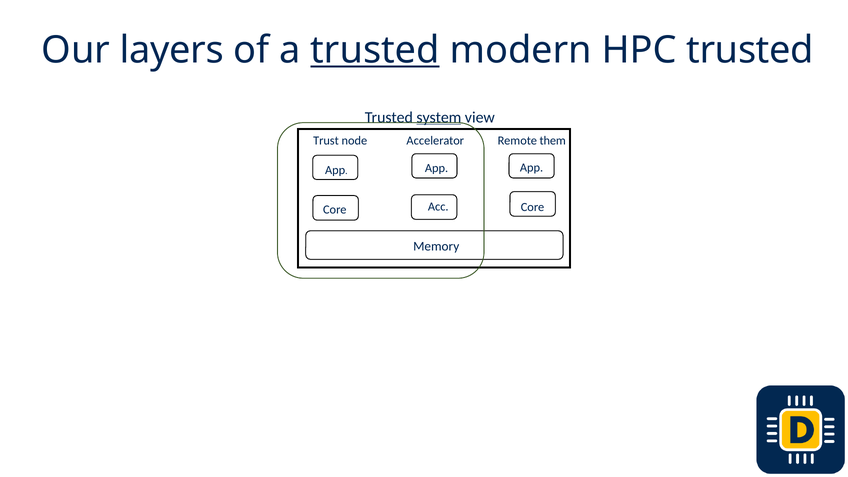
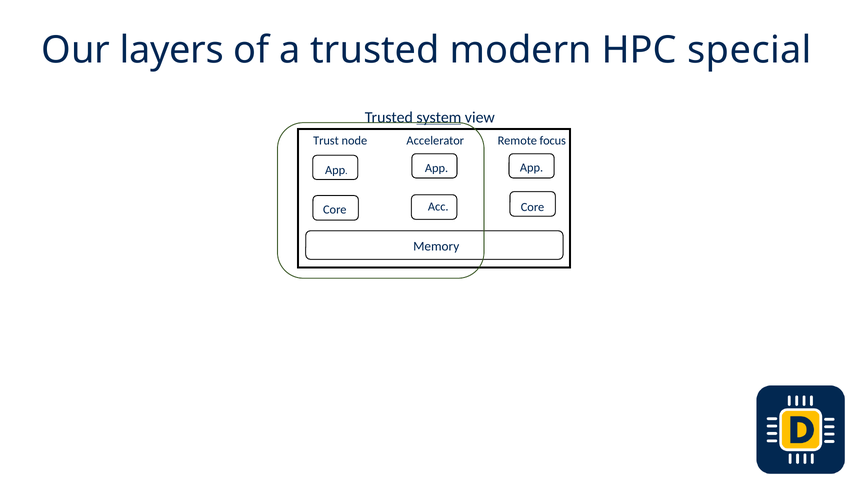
trusted underline: present -> none (375, 50)
HPC trusted: trusted -> special (750, 50)
them: them -> focus (553, 141)
